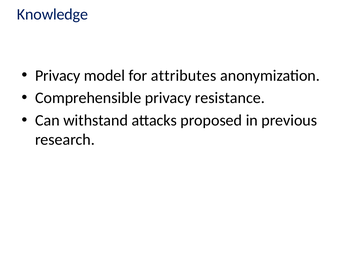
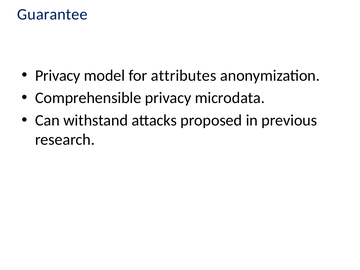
Knowledge: Knowledge -> Guarantee (52, 14)
resistance: resistance -> microdata (230, 98)
